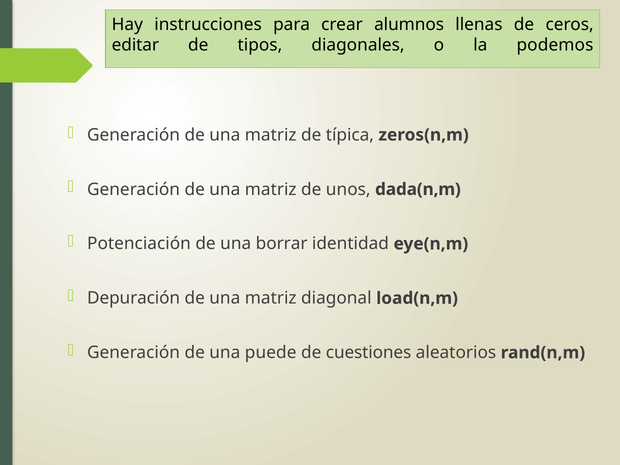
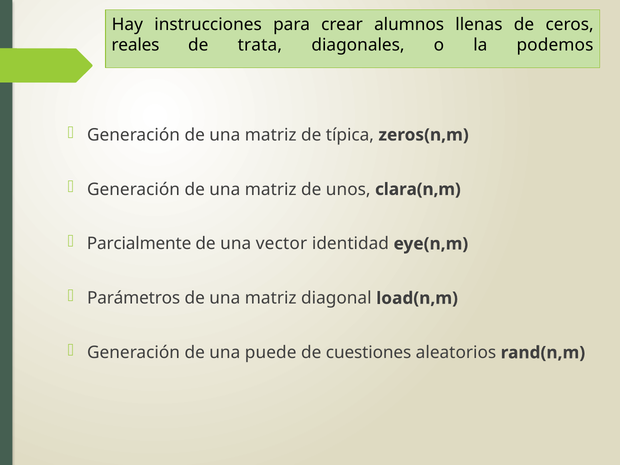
editar: editar -> reales (135, 45)
tipos: tipos -> trata (260, 45)
dada(n,m: dada(n,m -> clara(n,m (418, 189)
Potenciación: Potenciación -> Parcialmente (139, 244)
borrar: borrar -> vector (281, 244)
Depuración: Depuración -> Parámetros (134, 298)
